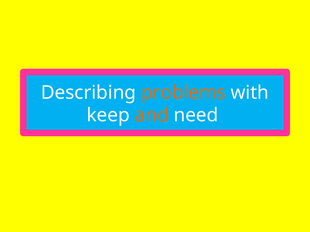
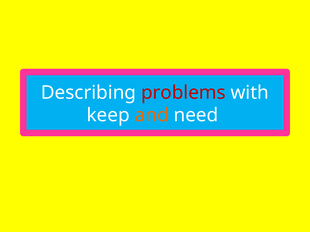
problems colour: orange -> red (183, 93)
